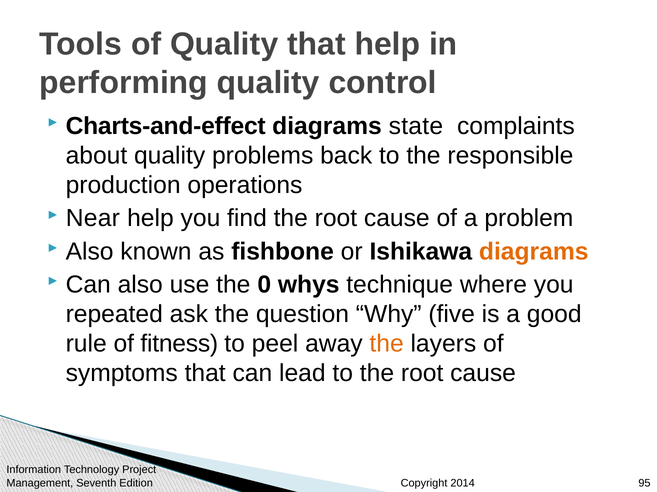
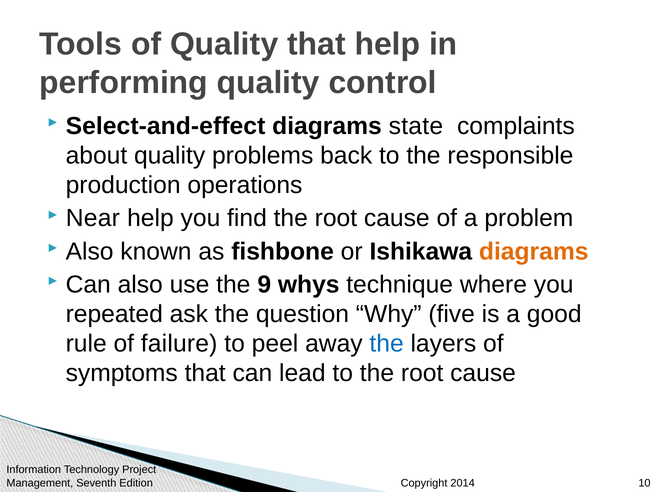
Charts-and-effect: Charts-and-effect -> Select-and-effect (165, 126)
0: 0 -> 9 (264, 285)
fitness: fitness -> failure (179, 344)
the colour: orange -> blue (387, 344)
95: 95 -> 10 (644, 484)
